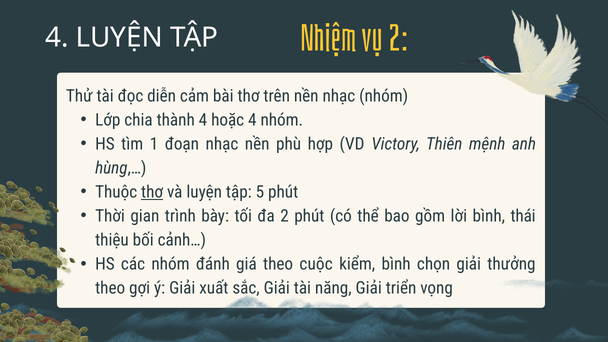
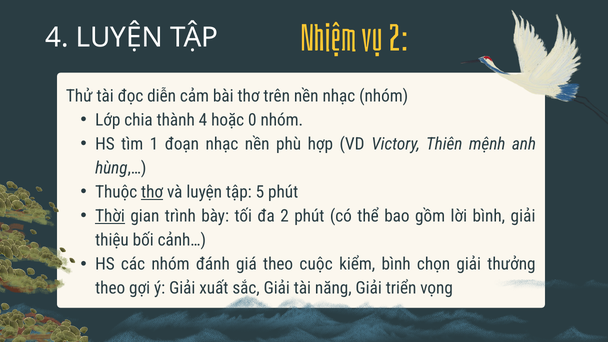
hoặc 4: 4 -> 0 (252, 120)
Thời underline: none -> present (110, 216)
bình thái: thái -> giải (523, 216)
